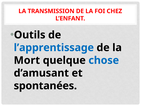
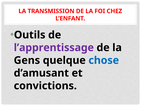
l’apprentissage colour: blue -> purple (54, 48)
Mort: Mort -> Gens (27, 60)
spontanées: spontanées -> convictions (45, 86)
